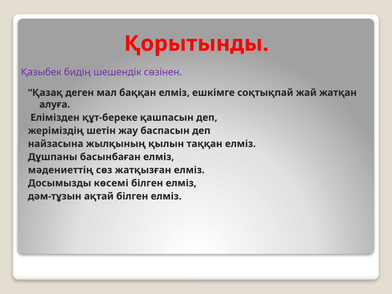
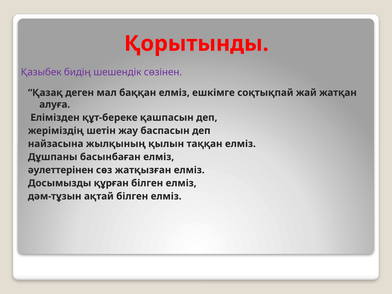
мәдениеттің: мәдениеттің -> әулеттерінен (61, 170)
көсемі: көсемі -> құрған (111, 183)
